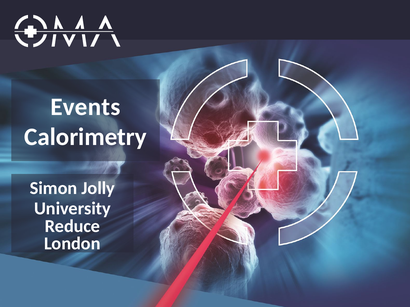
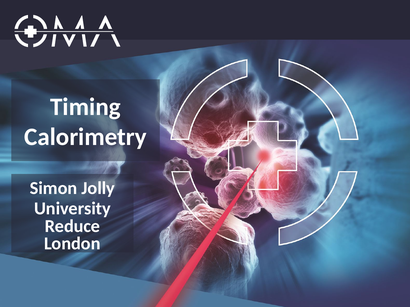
Events: Events -> Timing (85, 107)
